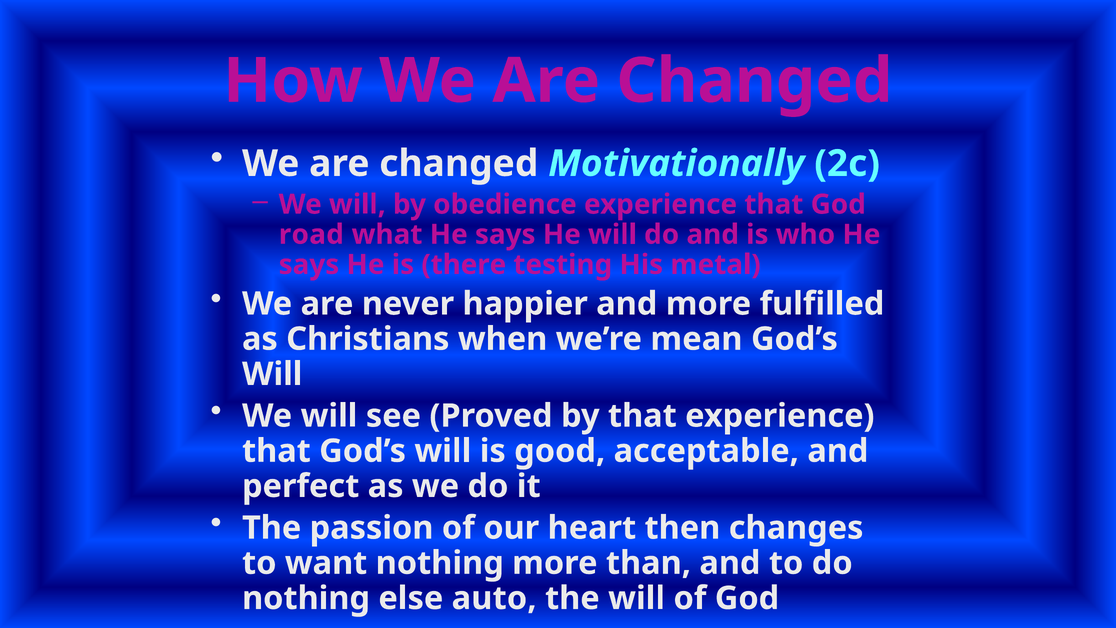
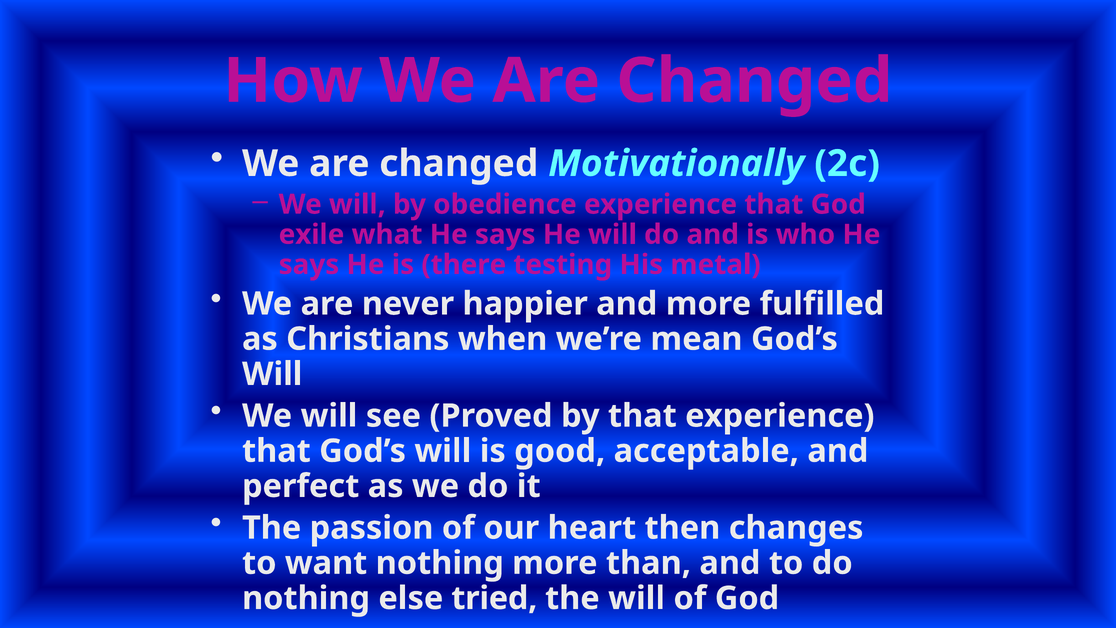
road: road -> exile (312, 234)
auto: auto -> tried (494, 598)
